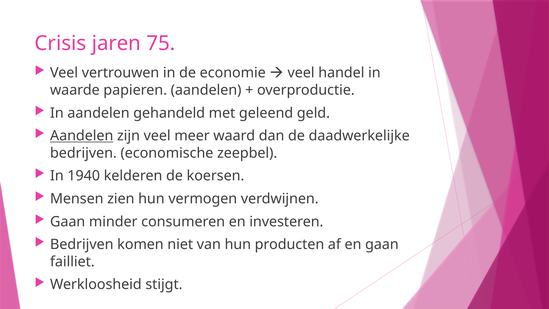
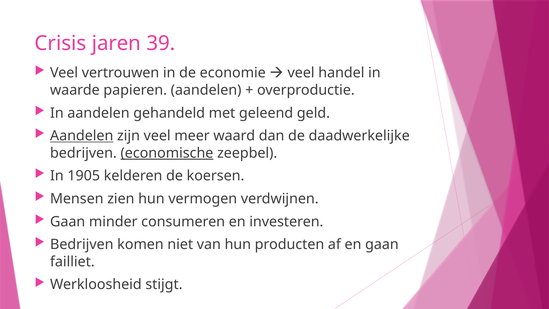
75: 75 -> 39 (161, 43)
economische underline: none -> present (167, 153)
1940: 1940 -> 1905 (84, 176)
